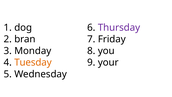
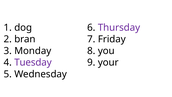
Tuesday colour: orange -> purple (33, 62)
